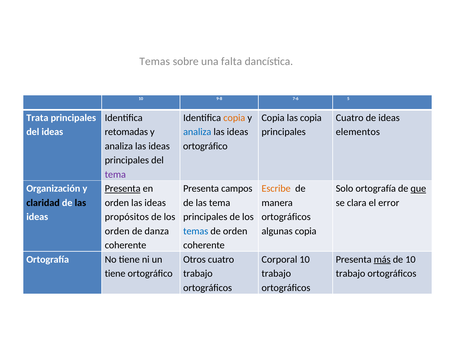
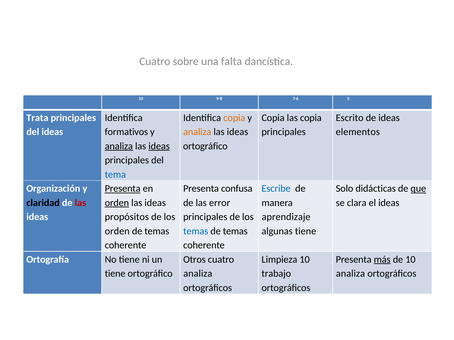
Temas: Temas -> Cuatro (155, 62)
Cuatro: Cuatro -> Escrito (350, 118)
retomadas: retomadas -> formativos (126, 132)
analiza colour: blue -> orange (197, 132)
analiza underline: none -> present (119, 146)
ideas underline: none -> present (159, 146)
tema colour: purple -> blue (115, 175)
campos: campos -> confusa (237, 189)
Escribe colour: orange -> blue (276, 189)
Solo ortografía: ortografía -> didácticas (376, 189)
las colour: black -> red (80, 203)
orden underline: none -> present (117, 203)
las tema: tema -> error (220, 203)
el error: error -> ideas (389, 203)
ortográficos: ortográficos -> aprendizaje (286, 217)
danza: danza -> temas (157, 231)
orden: orden -> temas (235, 231)
algunas copia: copia -> tiene (306, 231)
Corporal: Corporal -> Limpieza (279, 260)
trabajo: trabajo -> analiza (198, 274)
trabajo: trabajo -> analiza (350, 274)
